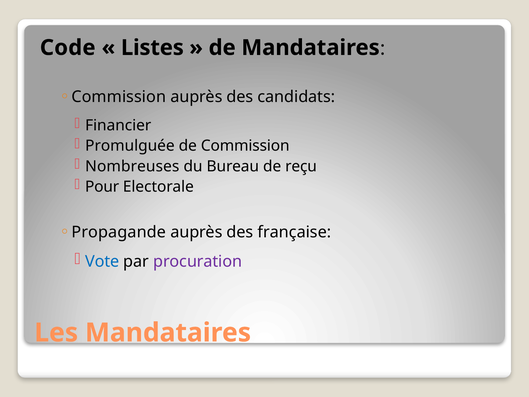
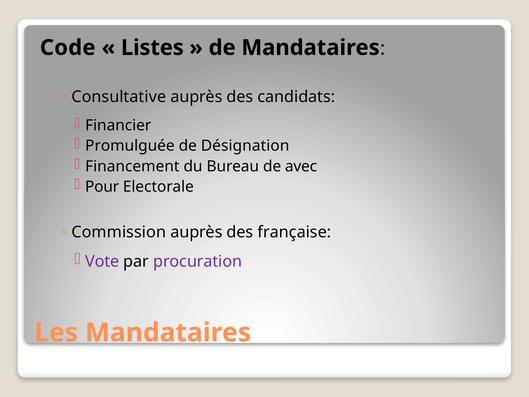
Commission: Commission -> Consultative (119, 97)
de Commission: Commission -> Désignation (245, 146)
Nombreuses: Nombreuses -> Financement (132, 166)
reçu: reçu -> avec (301, 166)
Propagande: Propagande -> Commission (119, 232)
Vote colour: blue -> purple (102, 261)
